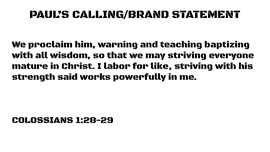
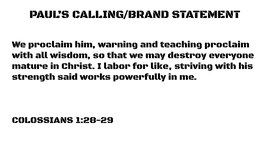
teaching baptizing: baptizing -> proclaim (227, 44)
may striving: striving -> destroy (187, 55)
